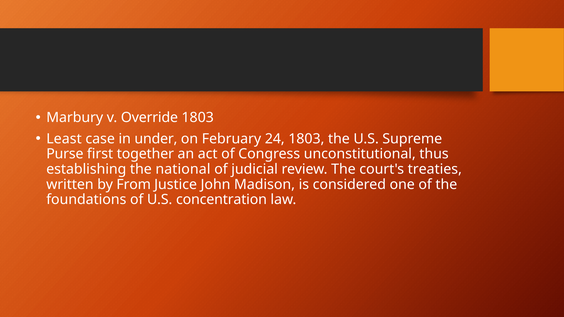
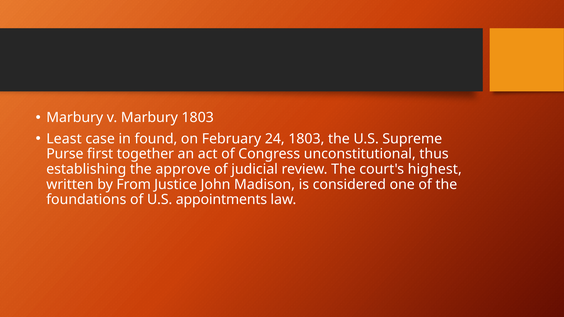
v Override: Override -> Marbury (149, 118)
under: under -> found (156, 139)
national: national -> approve (183, 169)
treaties: treaties -> highest (435, 169)
concentration: concentration -> appointments (221, 200)
